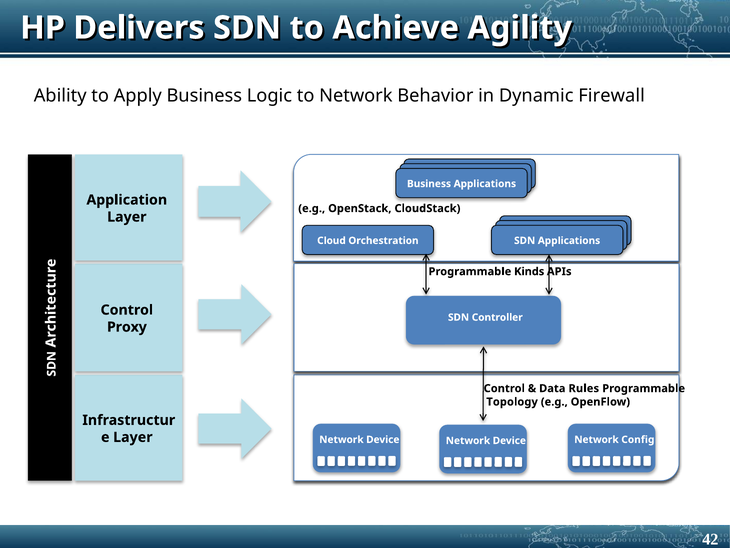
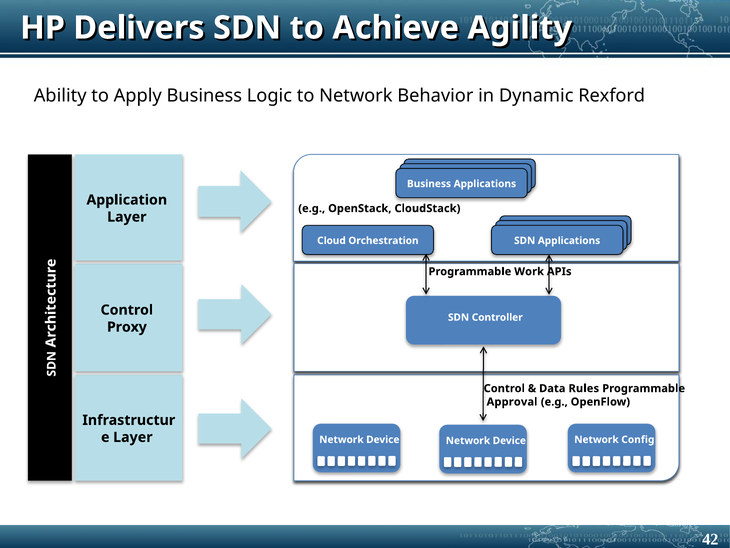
Firewall: Firewall -> Rexford (612, 96)
Kinds: Kinds -> Work (529, 271)
Topology: Topology -> Approval (512, 401)
